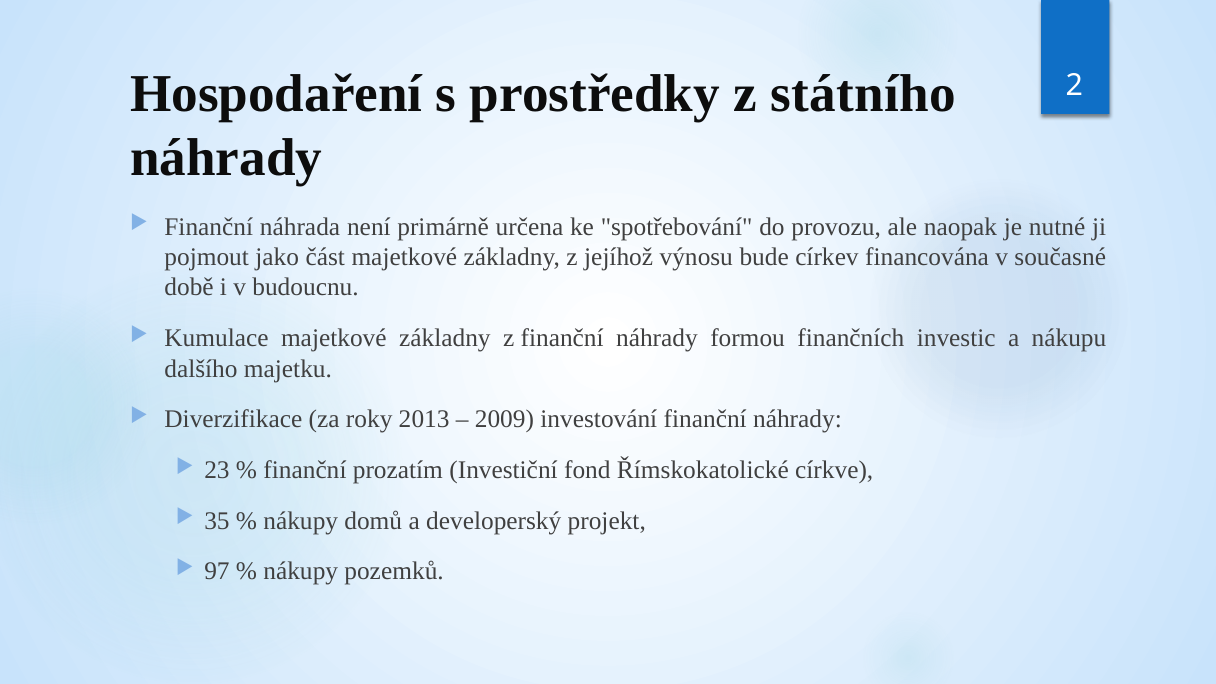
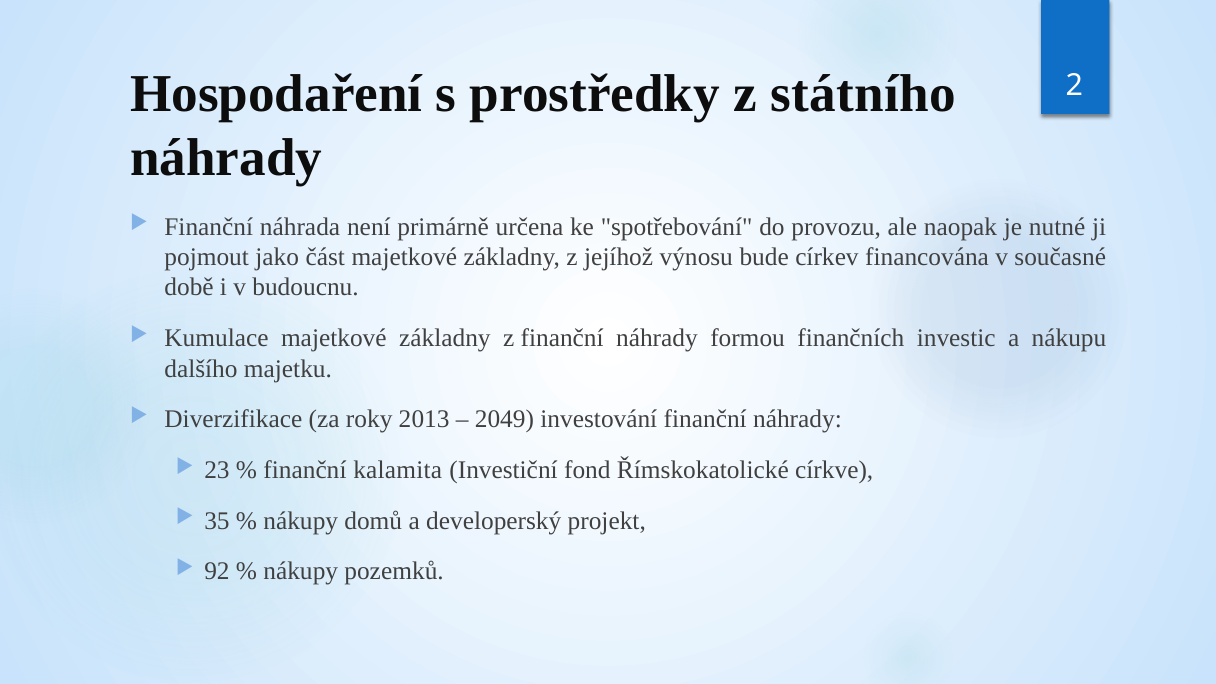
2009: 2009 -> 2049 (504, 419)
prozatím: prozatím -> kalamita (398, 470)
97: 97 -> 92 (217, 571)
